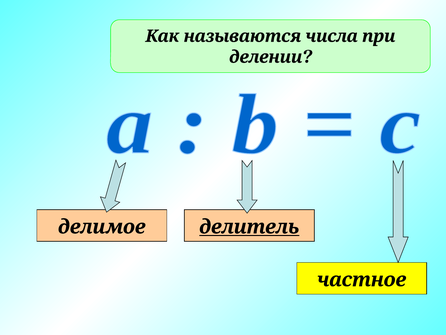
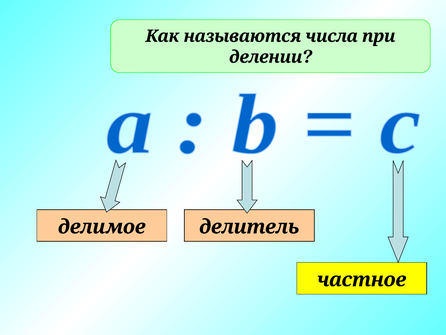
делитель underline: present -> none (249, 227)
